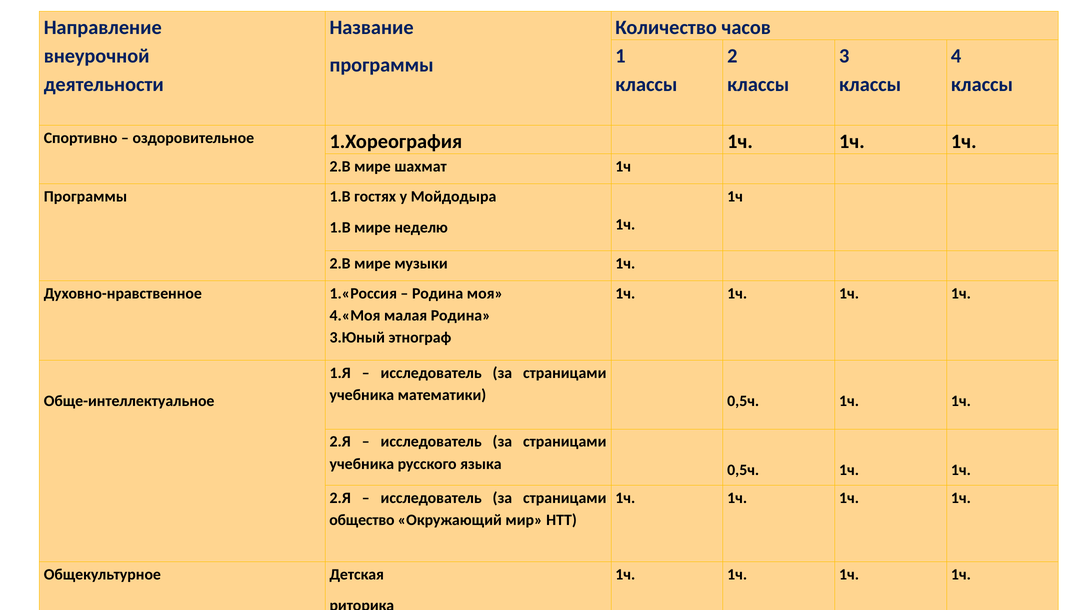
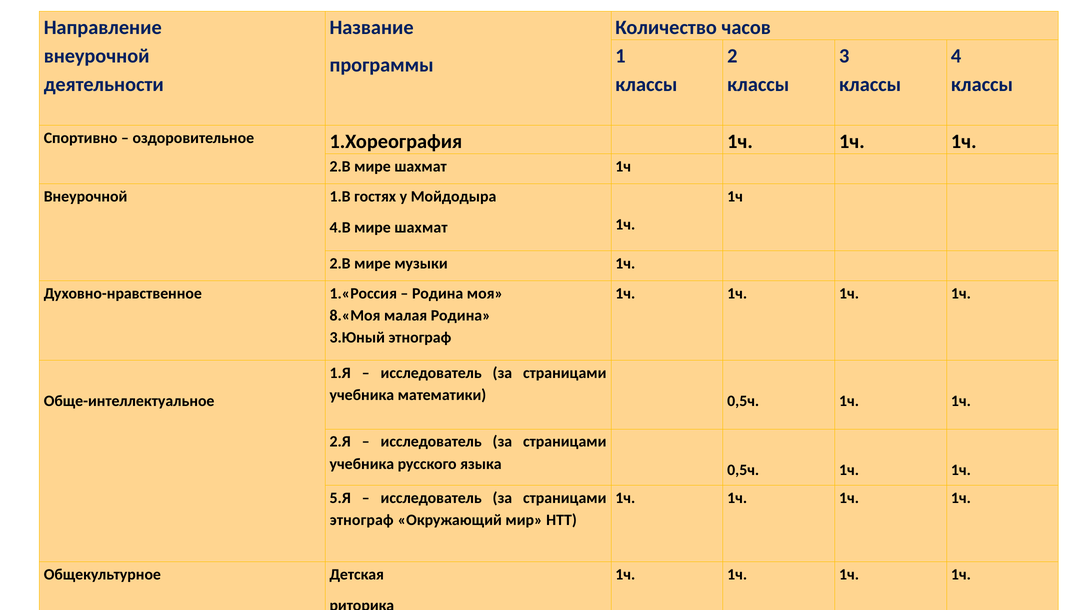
Программы: Программы -> Внеурочной (86, 196)
1.В: 1.В -> 4.В (340, 228)
неделю: неделю -> шахмат (421, 228)
4.«Моя: 4.«Моя -> 8.«Моя (355, 315)
2.Я: 2.Я -> 5.Я (340, 498)
общество: общество -> этнограф (362, 520)
